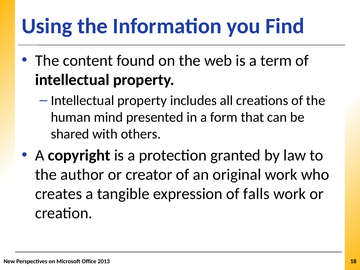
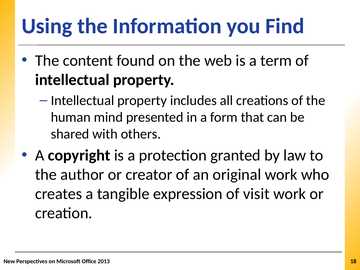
falls: falls -> visit (256, 194)
